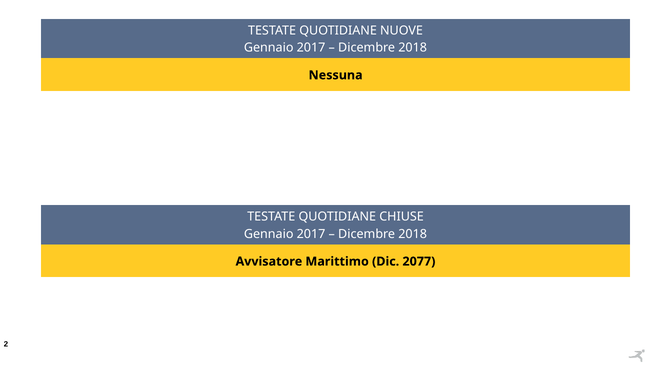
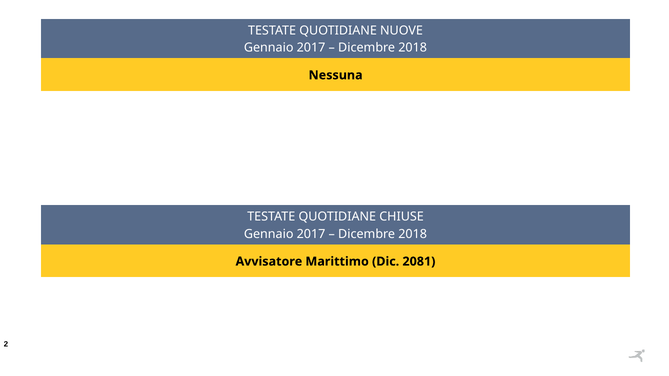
2077: 2077 -> 2081 (419, 262)
